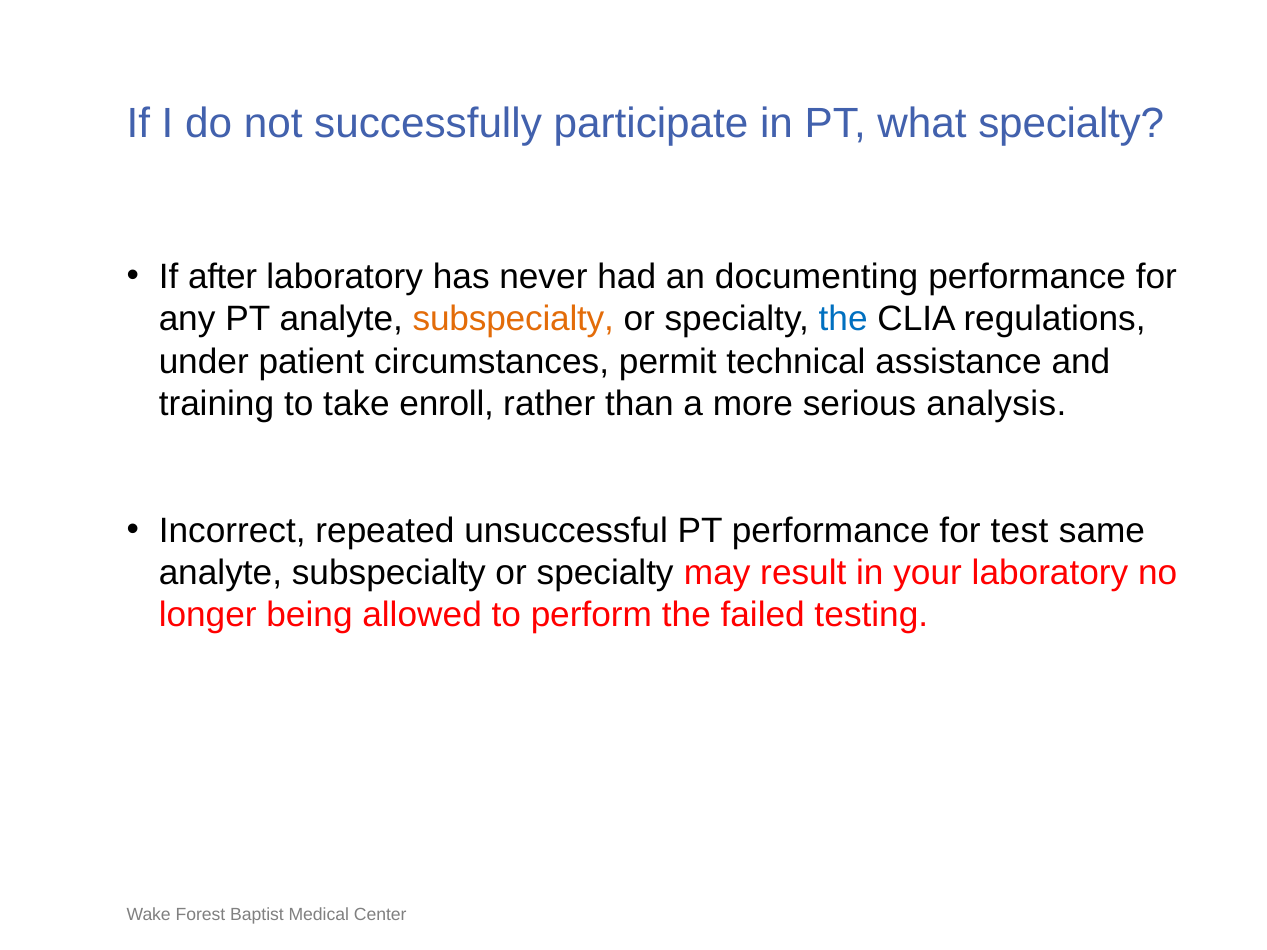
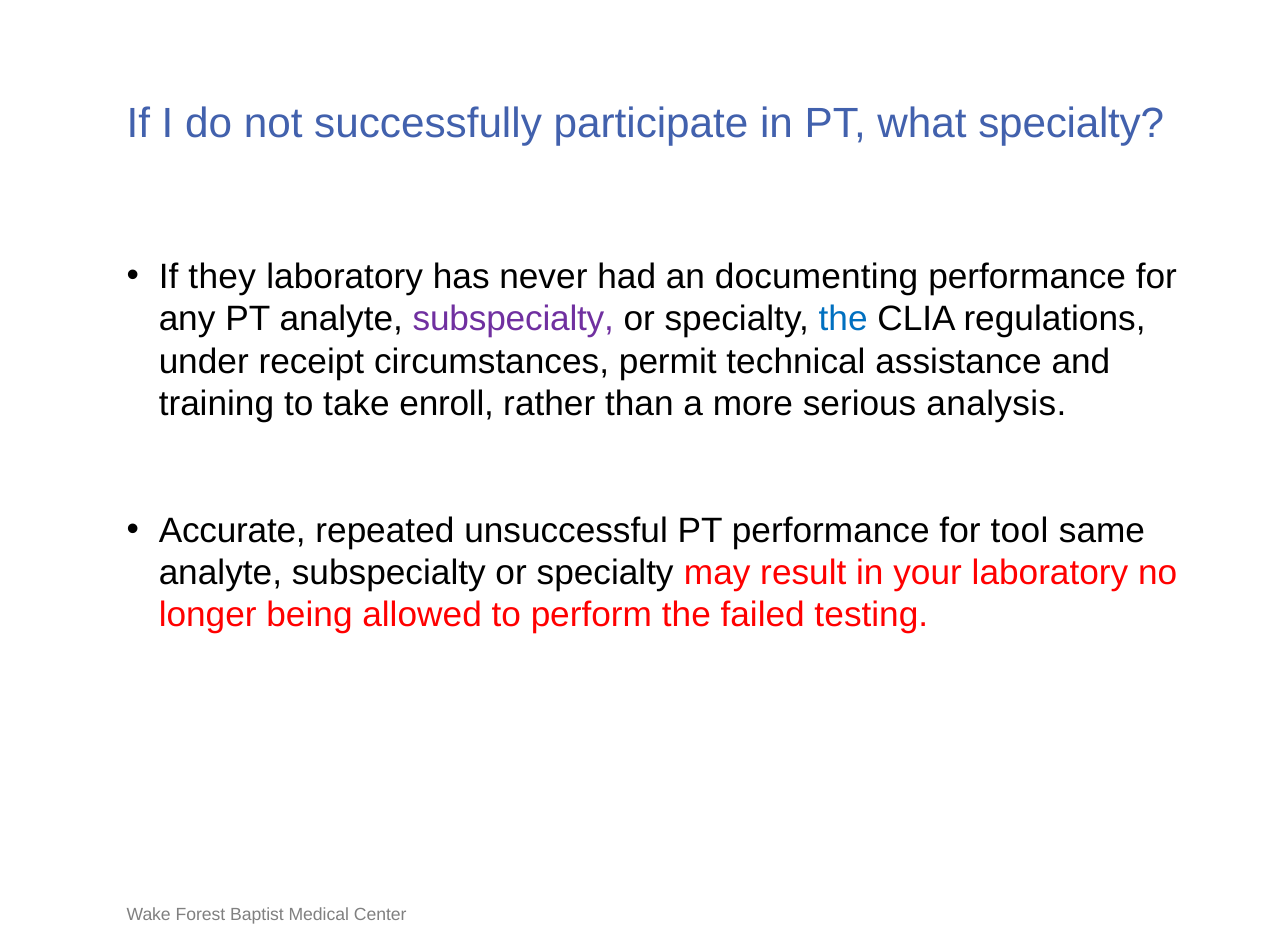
after: after -> they (222, 277)
subspecialty colour: orange -> purple (513, 319)
patient: patient -> receipt (311, 362)
Incorrect: Incorrect -> Accurate (232, 531)
test: test -> tool (1020, 531)
